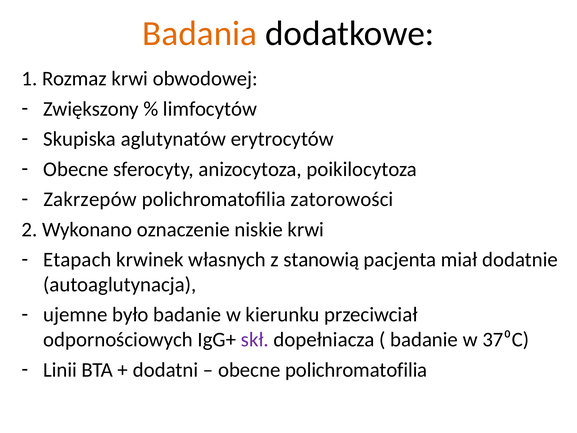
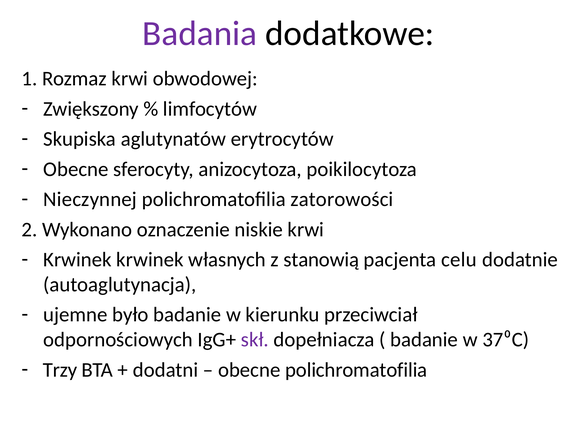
Badania colour: orange -> purple (200, 33)
Zakrzepów: Zakrzepów -> Nieczynnej (90, 199)
Etapach: Etapach -> Krwinek (77, 259)
miał: miał -> celu (459, 259)
Linii: Linii -> Trzy (60, 370)
